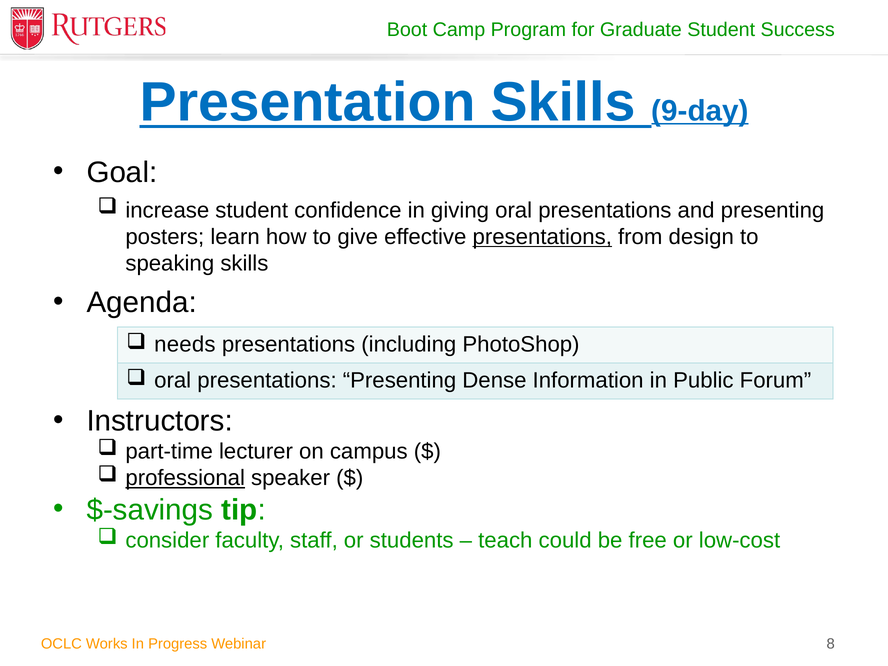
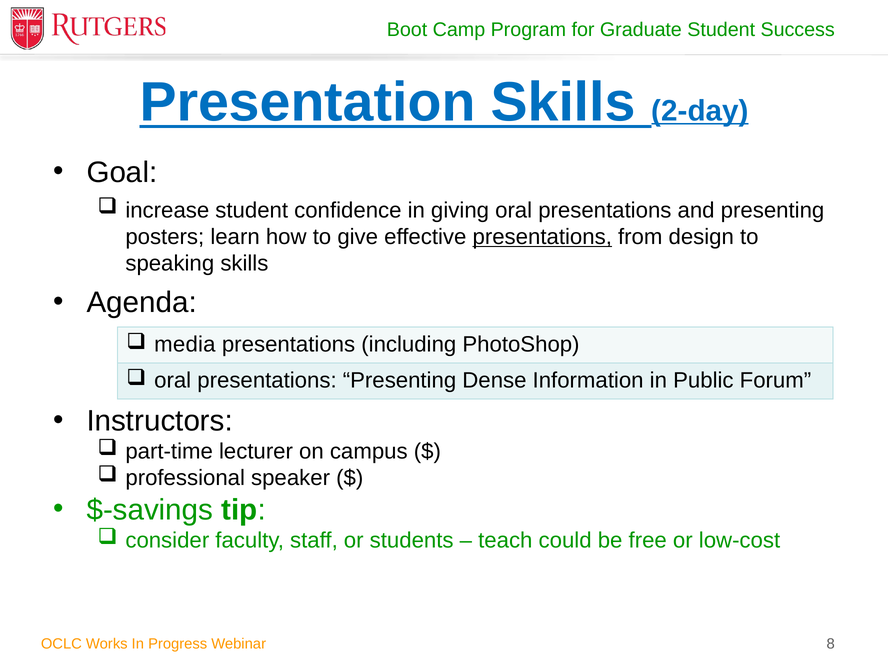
9-day: 9-day -> 2-day (700, 111)
needs: needs -> media (185, 344)
professional underline: present -> none (185, 478)
